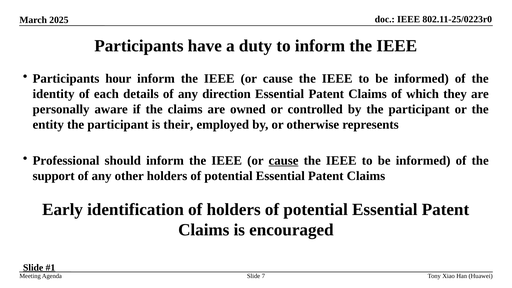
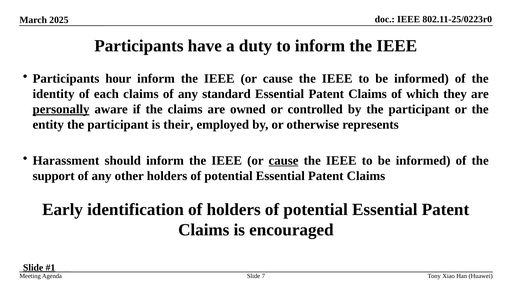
each details: details -> claims (141, 94)
direction: direction -> standard (227, 94)
personally underline: none -> present (61, 109)
Professional: Professional -> Harassment (66, 161)
